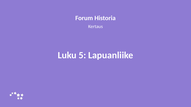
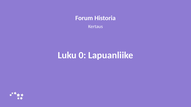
5: 5 -> 0 (82, 55)
